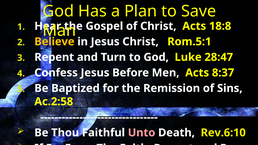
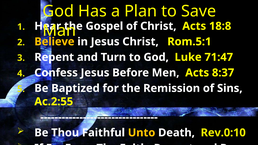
28:47: 28:47 -> 71:47 (219, 57)
Ac.2:58: Ac.2:58 -> Ac.2:55 (54, 102)
Unto colour: pink -> yellow (142, 133)
Rev.6:10: Rev.6:10 -> Rev.0:10 (223, 133)
